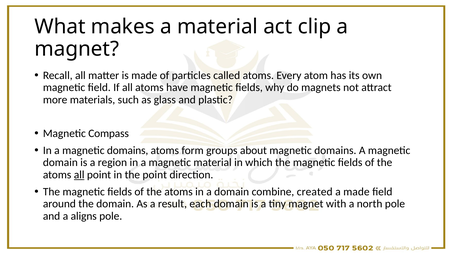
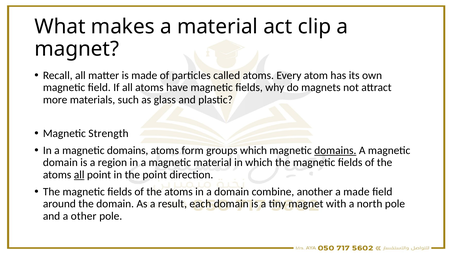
Compass: Compass -> Strength (108, 134)
groups about: about -> which (254, 151)
domains underline: none -> present (335, 151)
created: created -> another (315, 192)
aligns: aligns -> other (84, 216)
